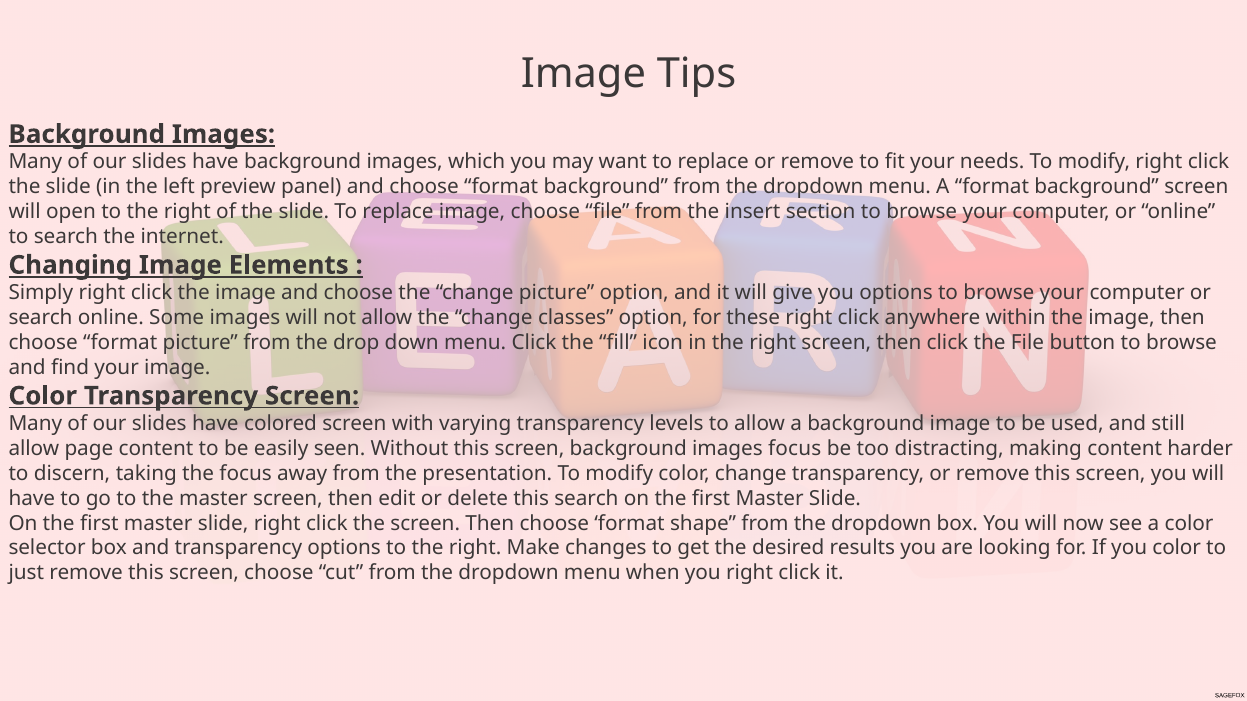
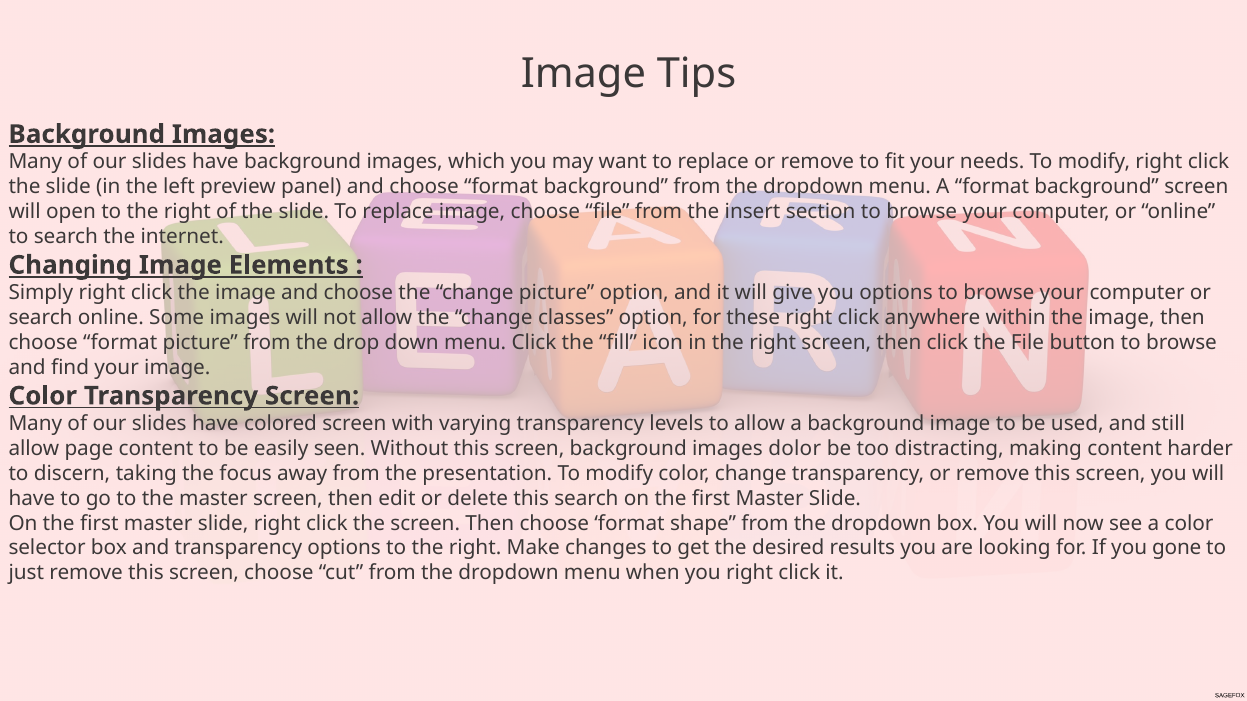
images focus: focus -> dolor (795, 449)
you color: color -> gone (1177, 548)
